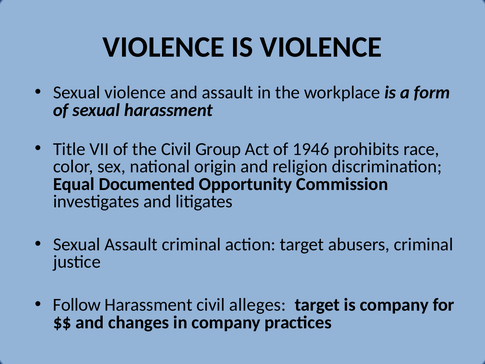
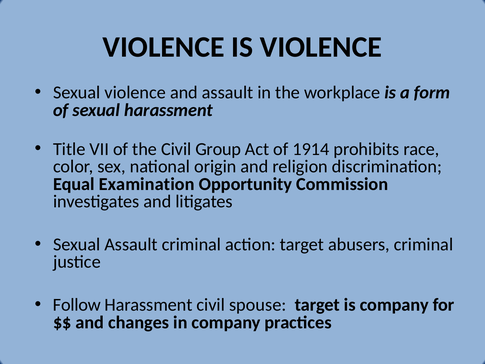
1946: 1946 -> 1914 (311, 149)
Documented: Documented -> Examination (147, 184)
alleges: alleges -> spouse (258, 305)
